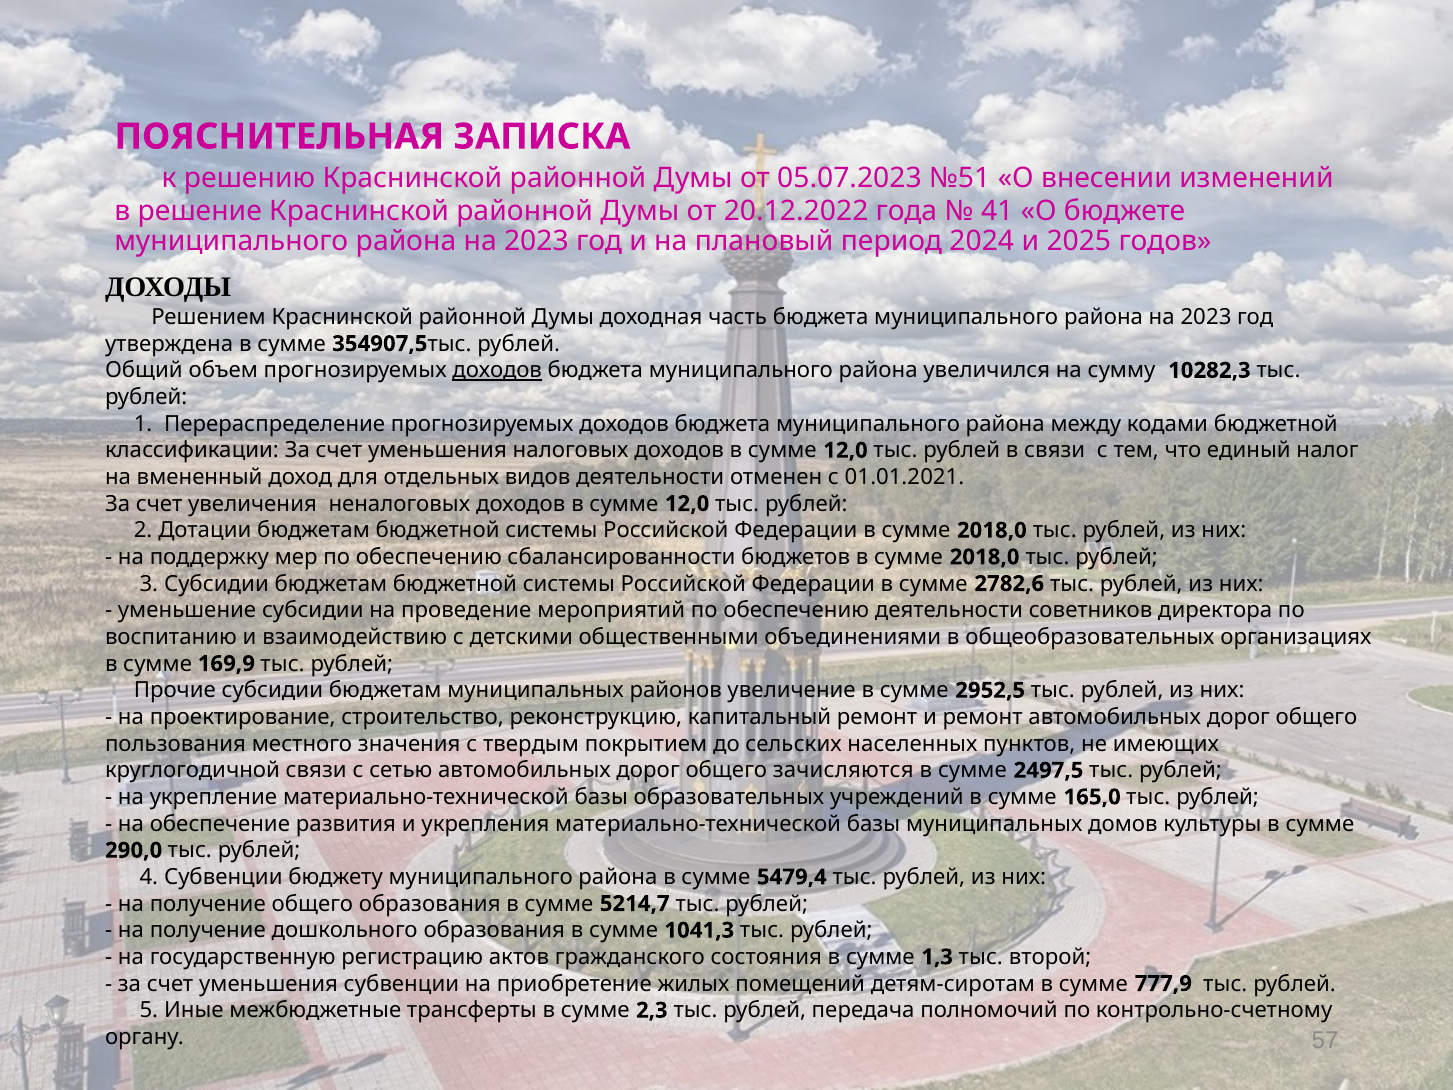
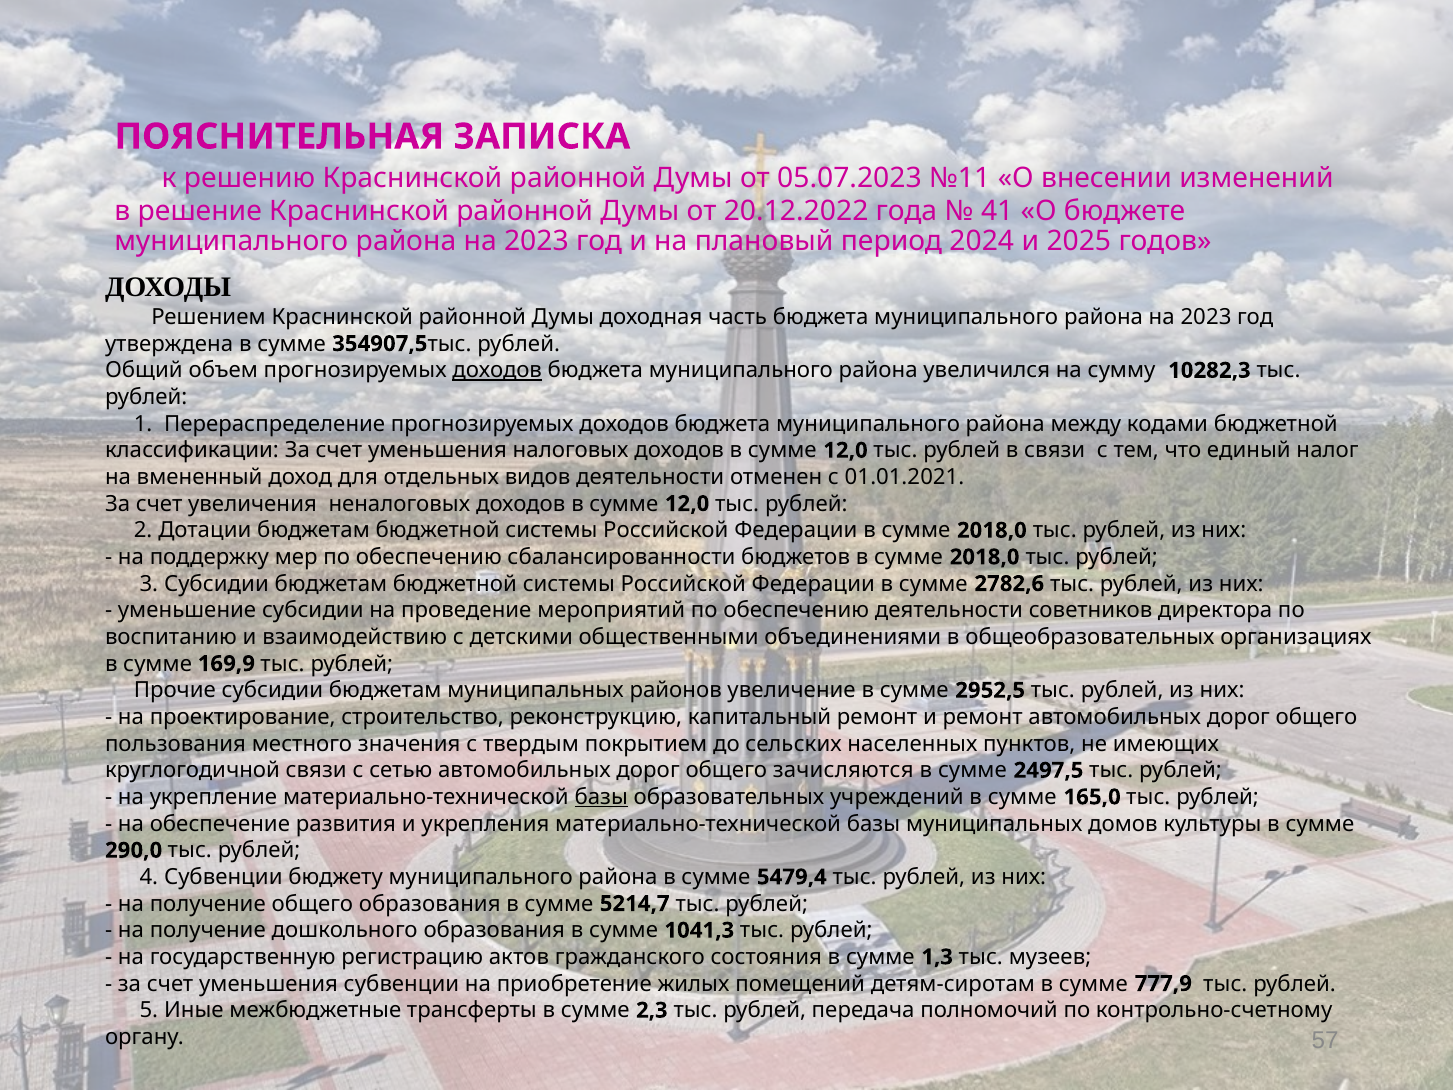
№51: №51 -> №11 (960, 178)
базы underline: none -> present (601, 797)
второй: второй -> музеев (1050, 957)
